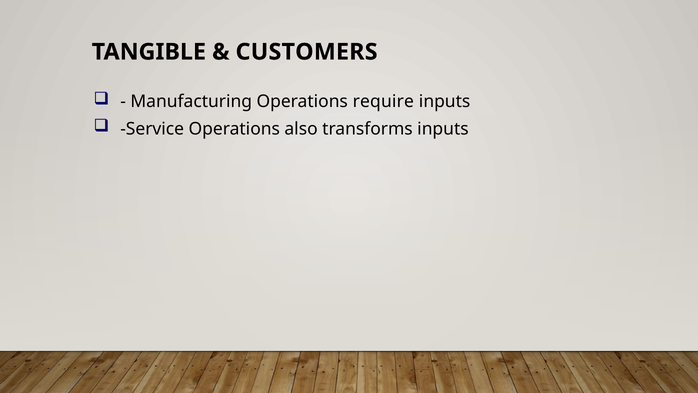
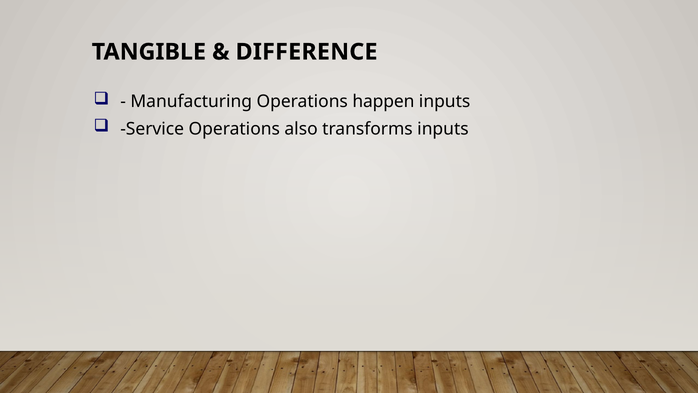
CUSTOMERS: CUSTOMERS -> DIFFERENCE (307, 52)
require: require -> happen (383, 102)
